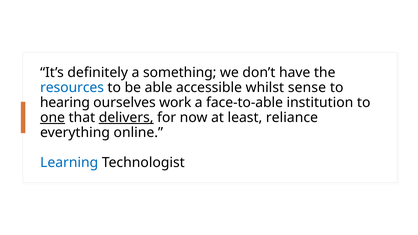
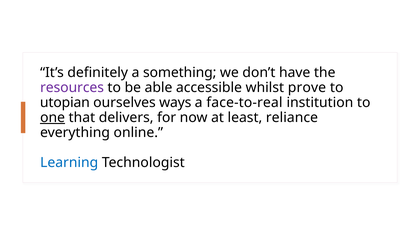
resources colour: blue -> purple (72, 88)
sense: sense -> prove (307, 88)
hearing: hearing -> utopian (65, 103)
work: work -> ways (175, 103)
face-to-able: face-to-able -> face-to-real (244, 103)
delivers underline: present -> none (126, 118)
